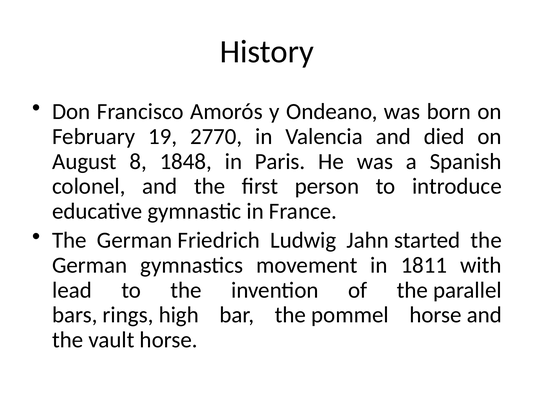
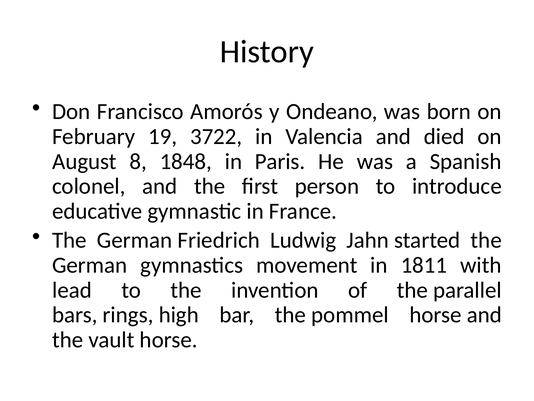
2770: 2770 -> 3722 (216, 136)
